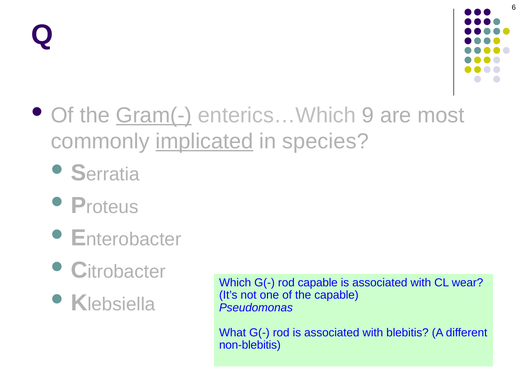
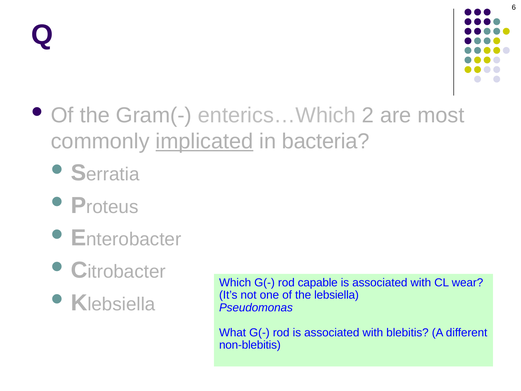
Gram(- underline: present -> none (154, 115)
9: 9 -> 2 (368, 115)
species: species -> bacteria (326, 141)
the capable: capable -> lebsiella (337, 295)
